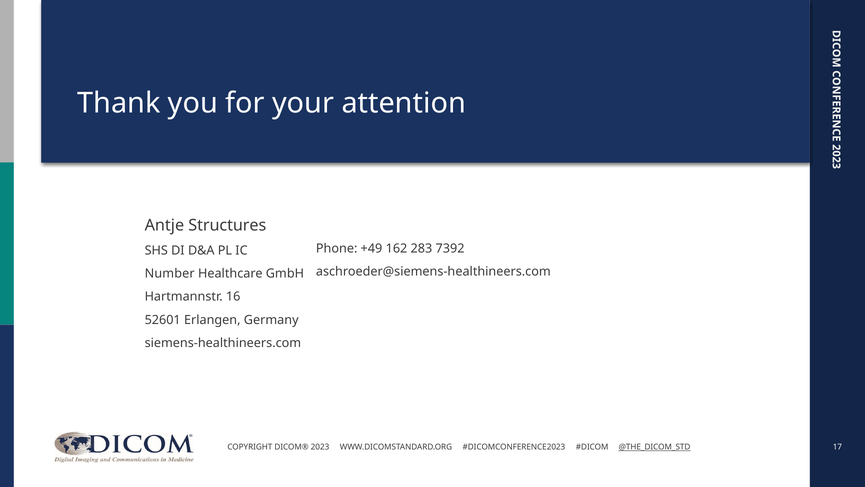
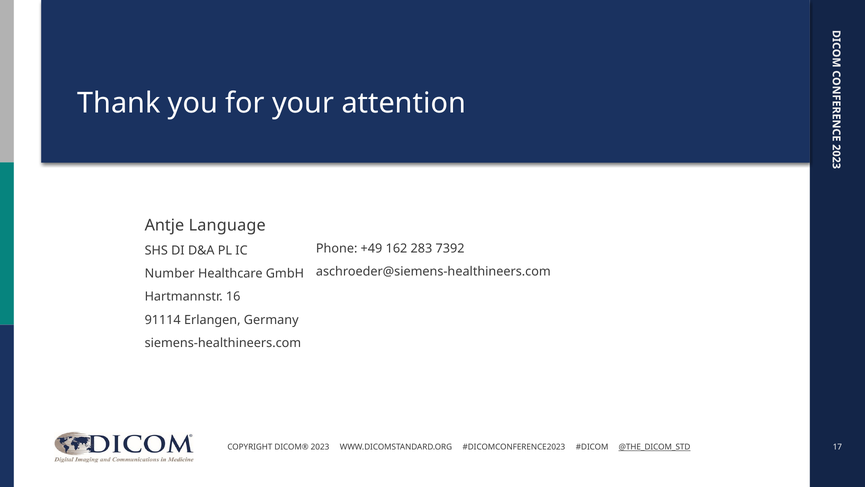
Structures: Structures -> Language (227, 225)
52601: 52601 -> 91114 (163, 320)
